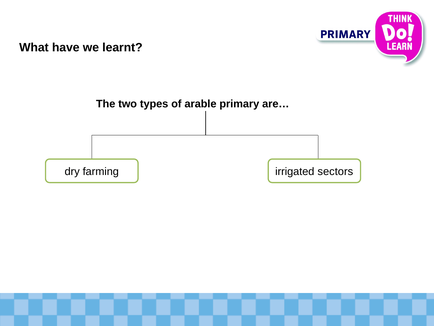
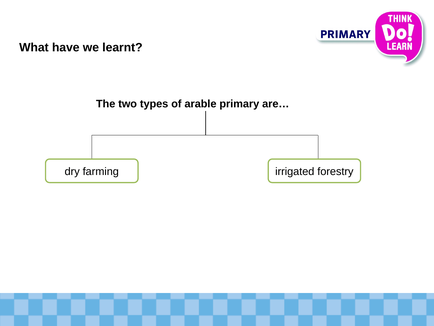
sectors: sectors -> forestry (335, 171)
